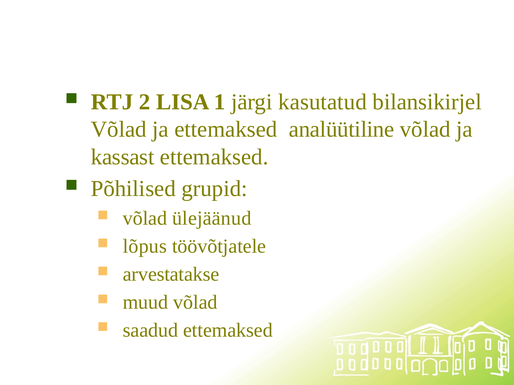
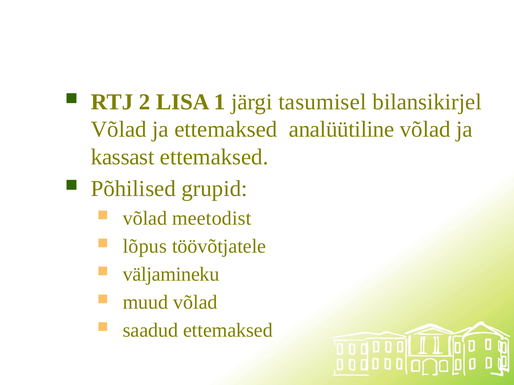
kasutatud: kasutatud -> tasumisel (322, 102)
ülejäänud: ülejäänud -> meetodist (212, 219)
arvestatakse: arvestatakse -> väljamineku (171, 275)
